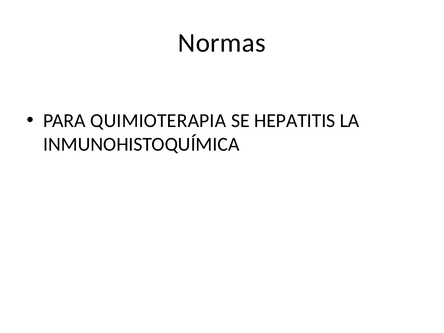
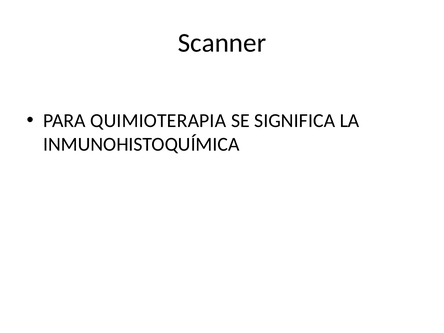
Normas: Normas -> Scanner (222, 43)
HEPATITIS: HEPATITIS -> SIGNIFICA (295, 121)
